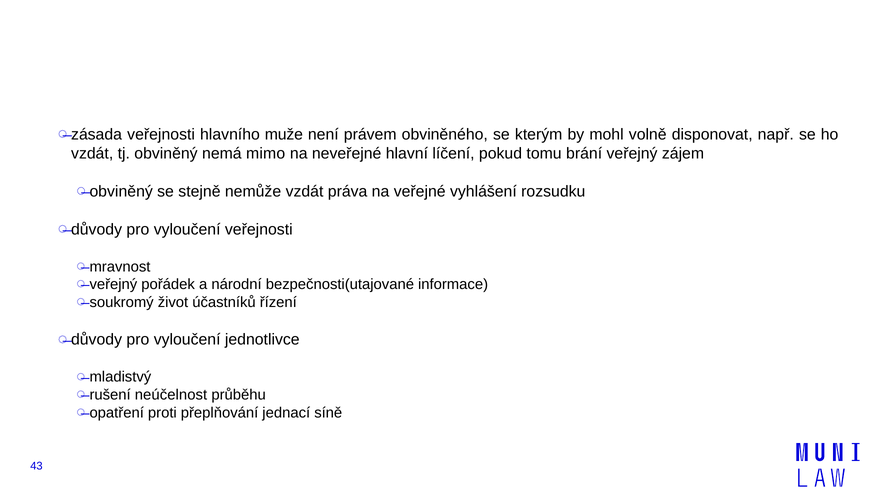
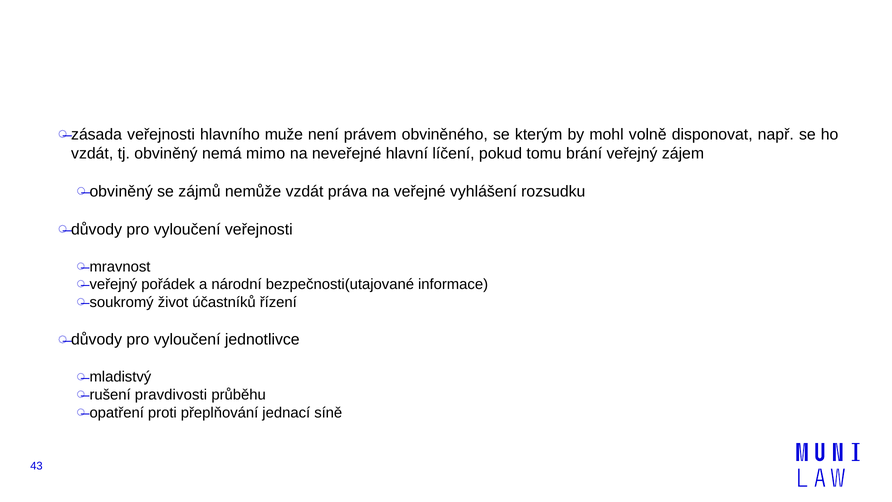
stejně: stejně -> zájmů (199, 191)
neúčelnost: neúčelnost -> pravdivosti (171, 395)
